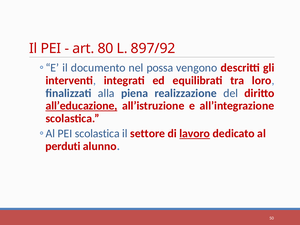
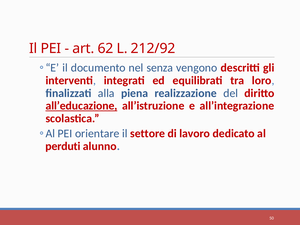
80: 80 -> 62 (106, 48)
897/92: 897/92 -> 212/92 (153, 48)
possa: possa -> senza (160, 68)
PEI scolastica: scolastica -> orientare (97, 134)
lavoro underline: present -> none (195, 134)
